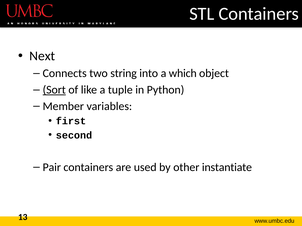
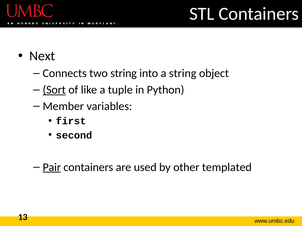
a which: which -> string (183, 74)
Pair underline: none -> present (52, 168)
instantiate: instantiate -> templated (227, 168)
